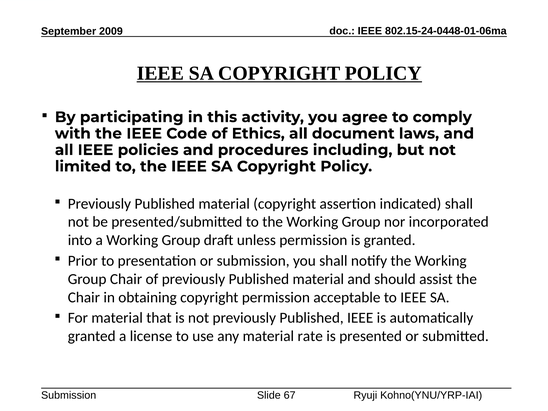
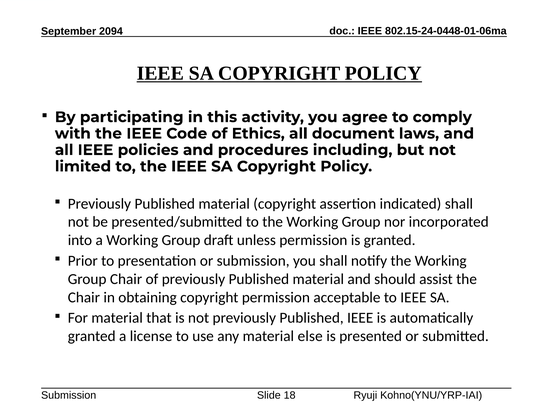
2009: 2009 -> 2094 (111, 31)
rate: rate -> else (310, 336)
67: 67 -> 18 (290, 395)
